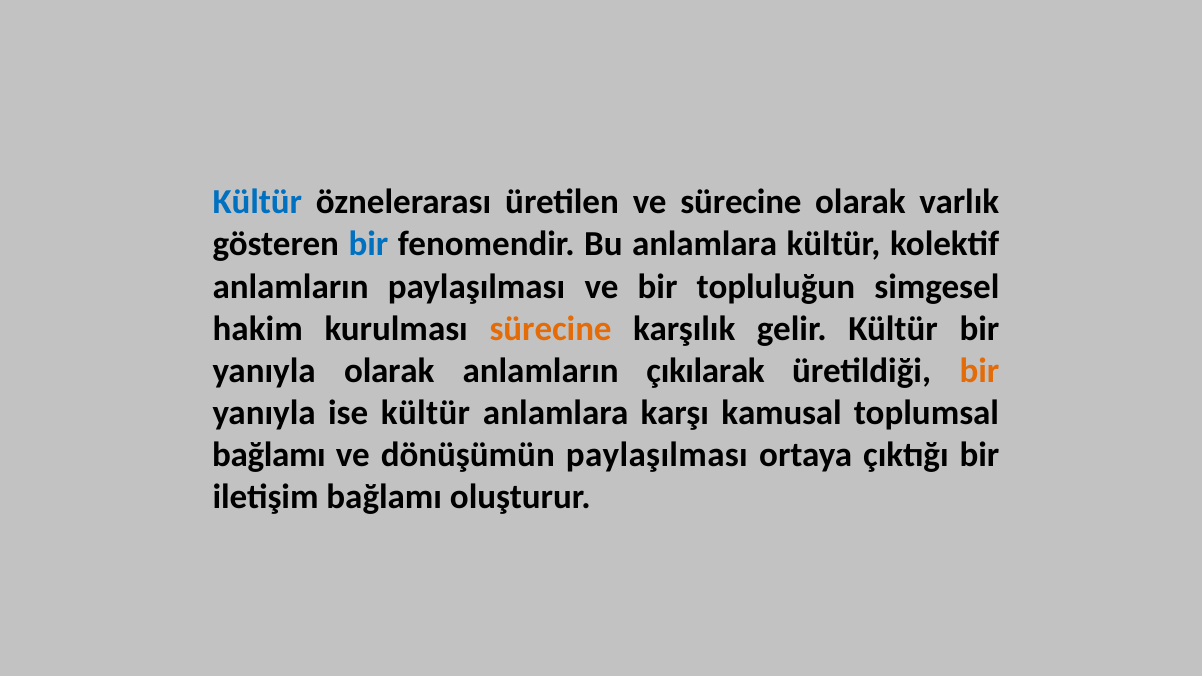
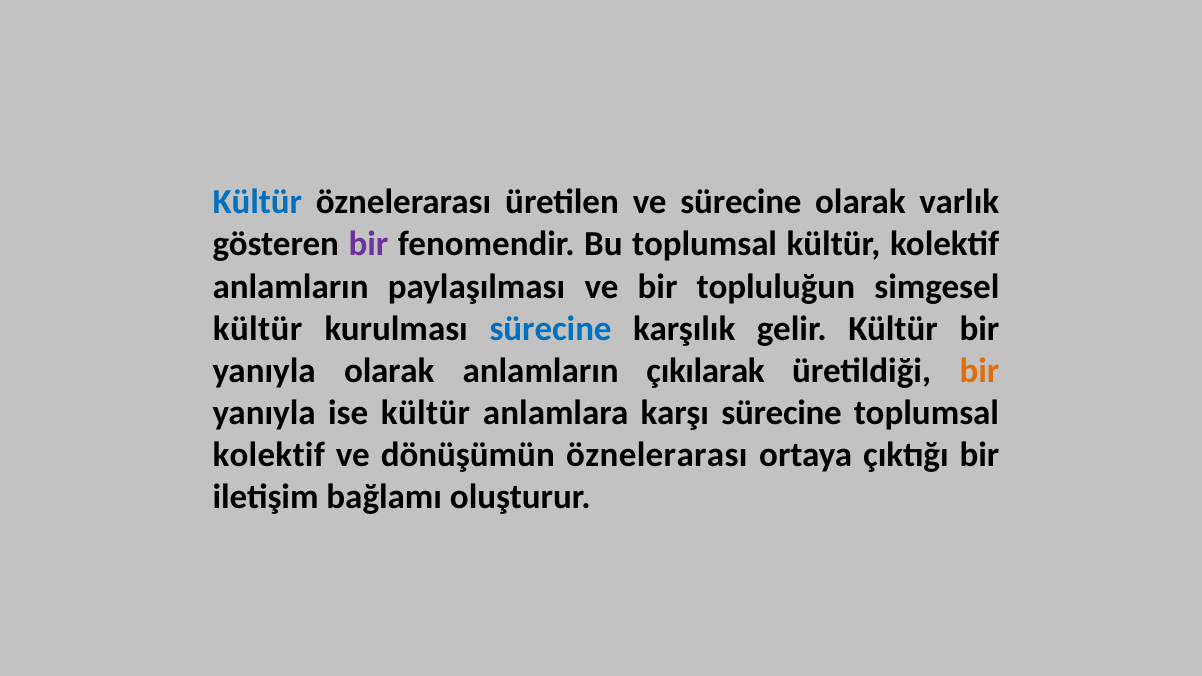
bir colour: blue -> purple (368, 244)
Bu anlamlara: anlamlara -> toplumsal (705, 244)
hakim: hakim -> kültür (258, 329)
sürecine colour: orange -> blue (551, 329)
karşı kamusal: kamusal -> sürecine (782, 413)
bağlamı: bağlamı -> kolektif (269, 455)
dönüşümün paylaşılması: paylaşılması -> öznelerarası (657, 455)
